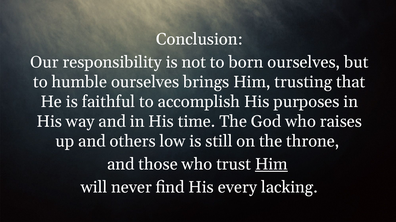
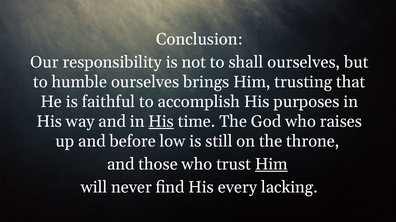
born: born -> shall (246, 63)
His underline: none -> present (161, 122)
others: others -> before (133, 142)
